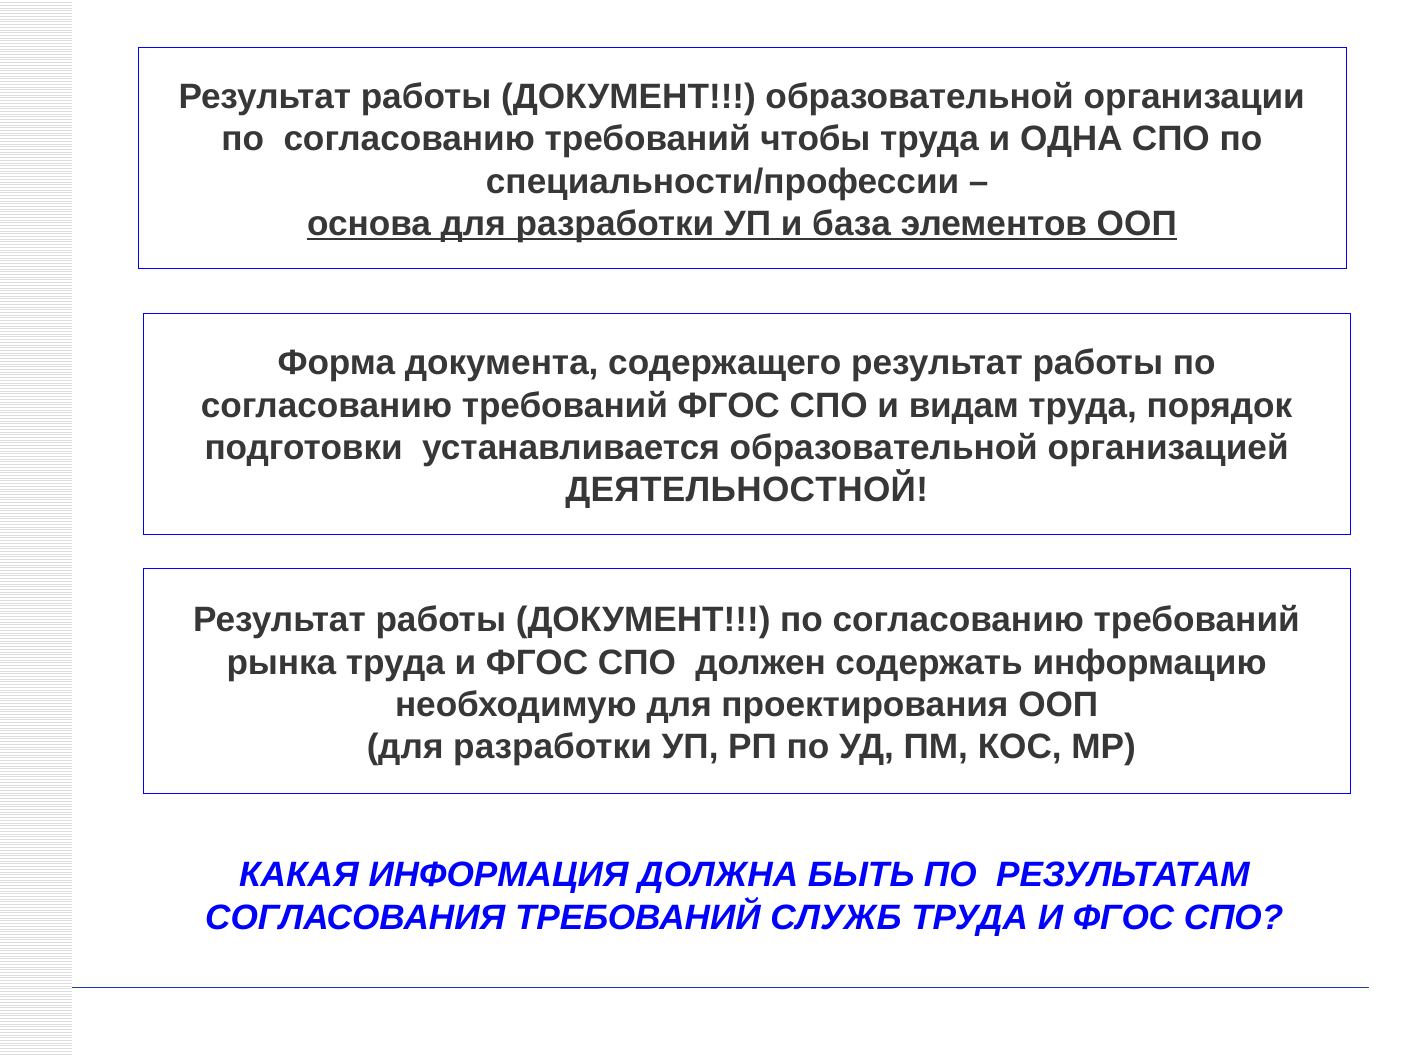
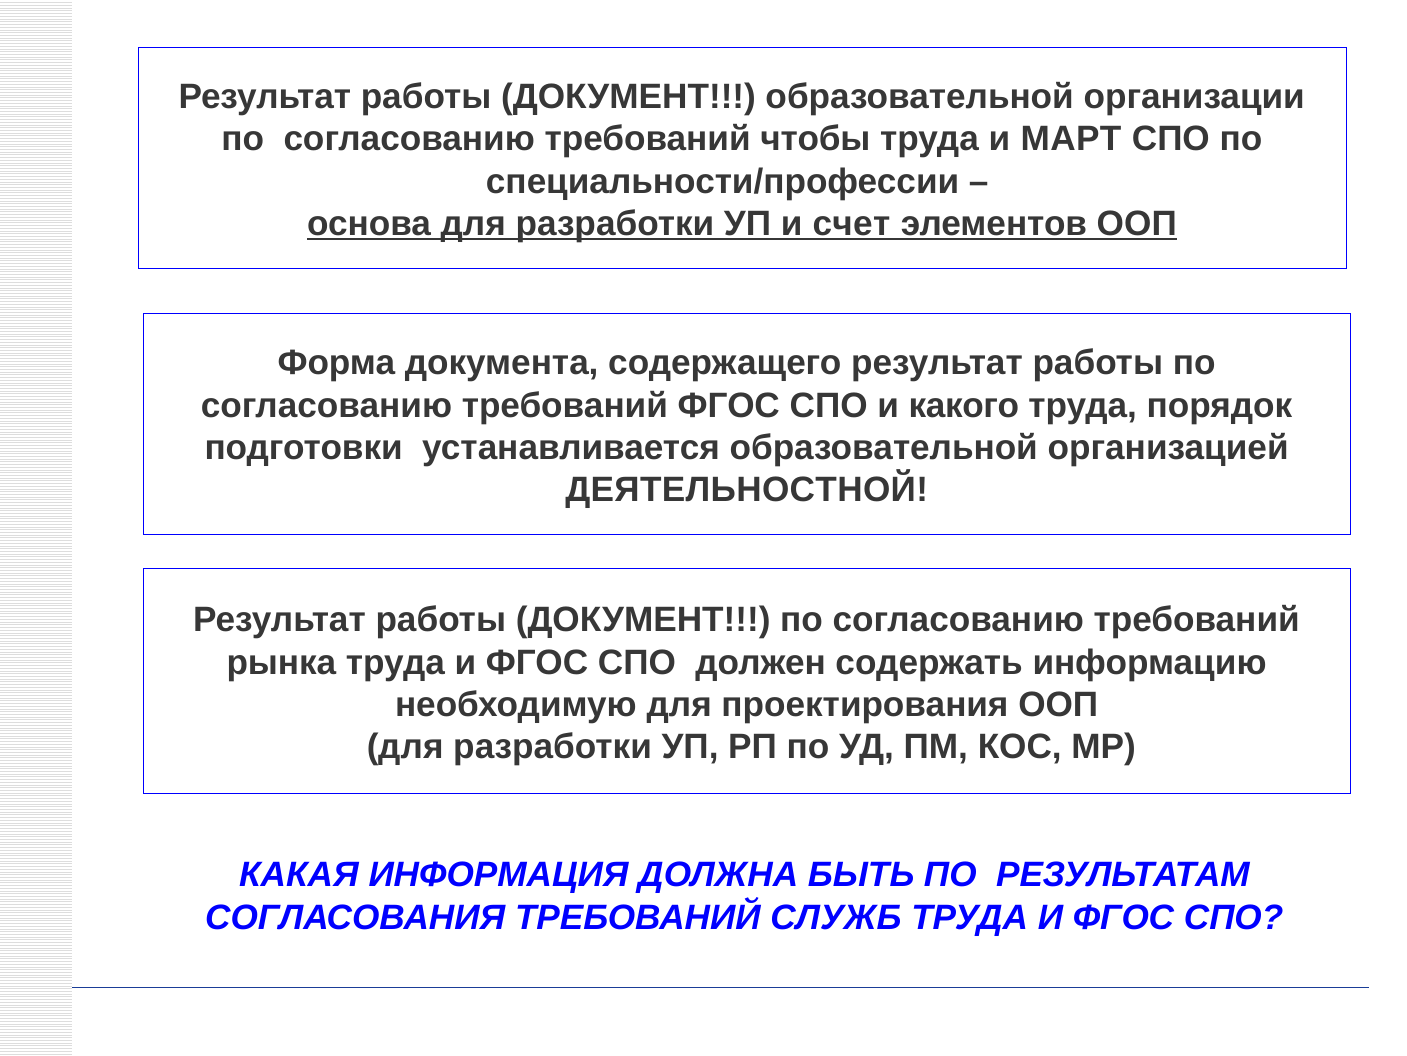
ОДНА: ОДНА -> МАРТ (1071, 139)
база: база -> счет (851, 224)
видам: видам -> какого (964, 405)
